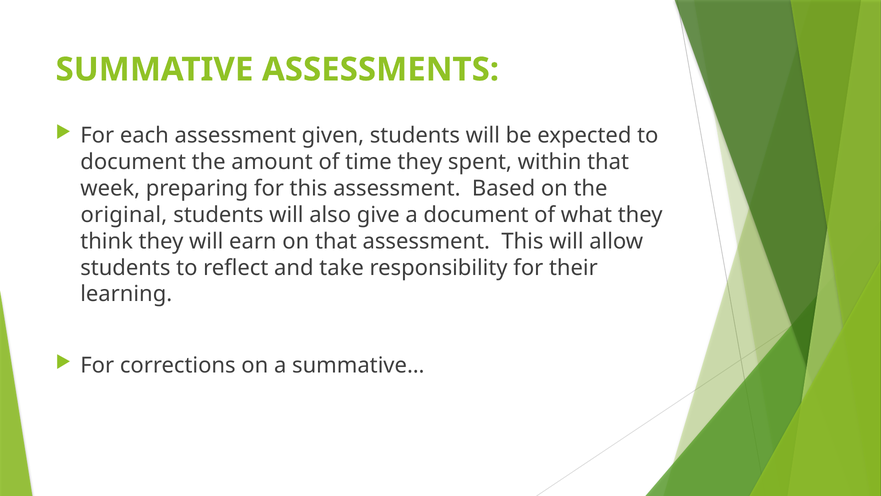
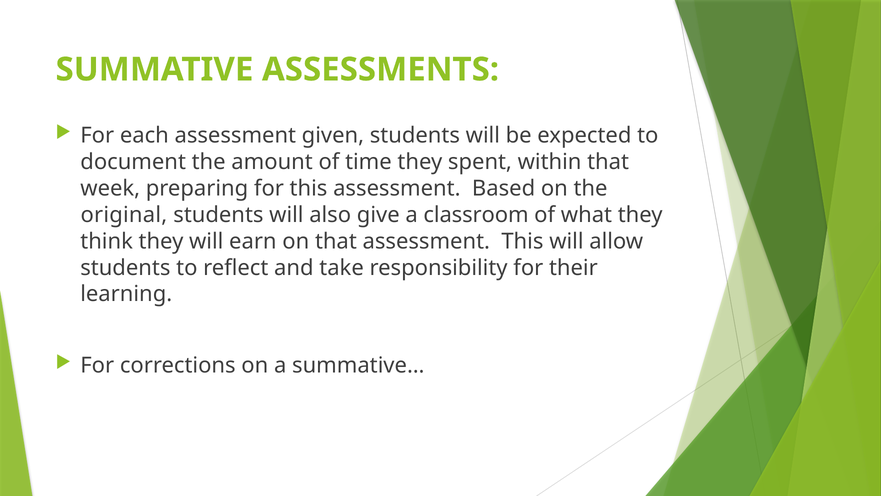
a document: document -> classroom (476, 215)
